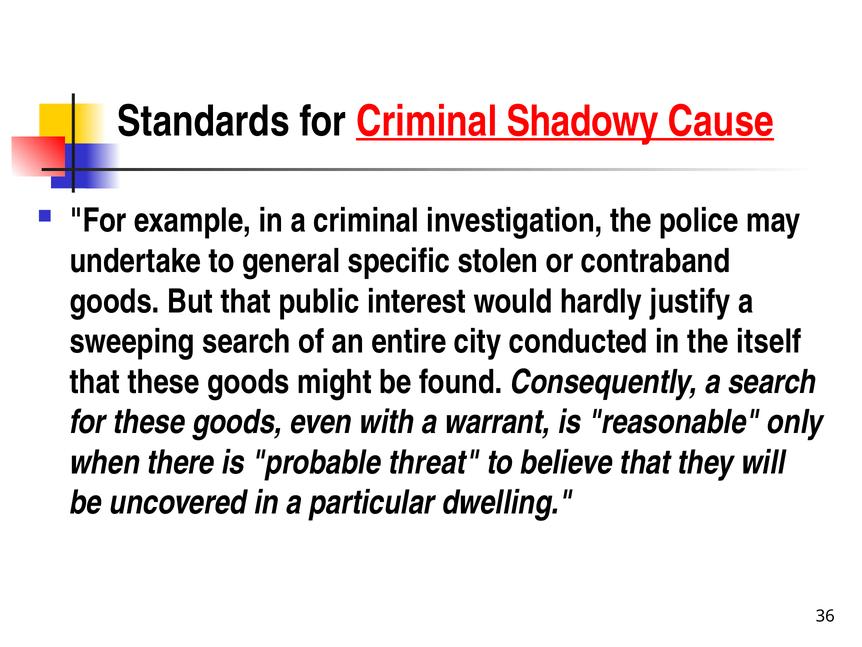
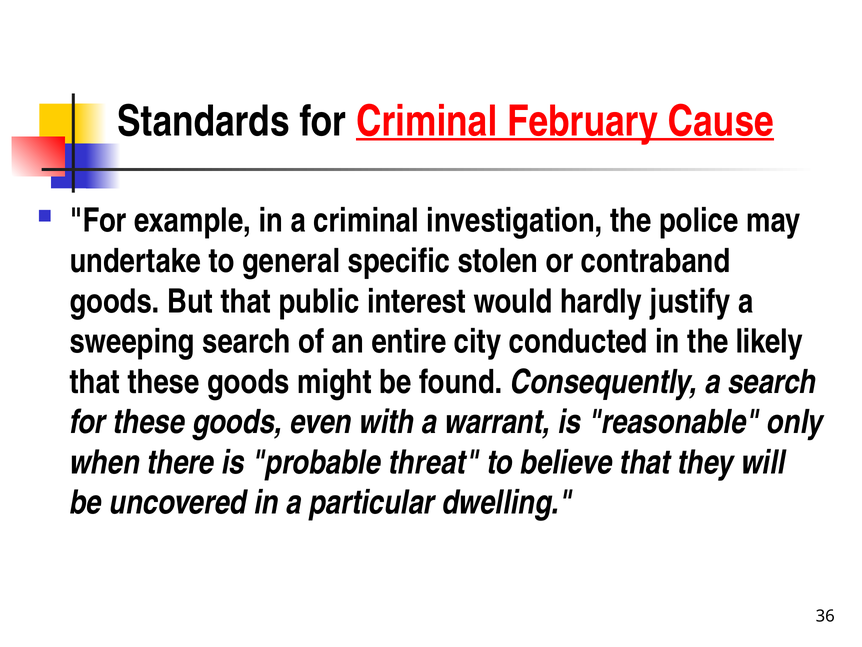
Shadowy: Shadowy -> February (583, 122)
itself: itself -> likely (769, 341)
